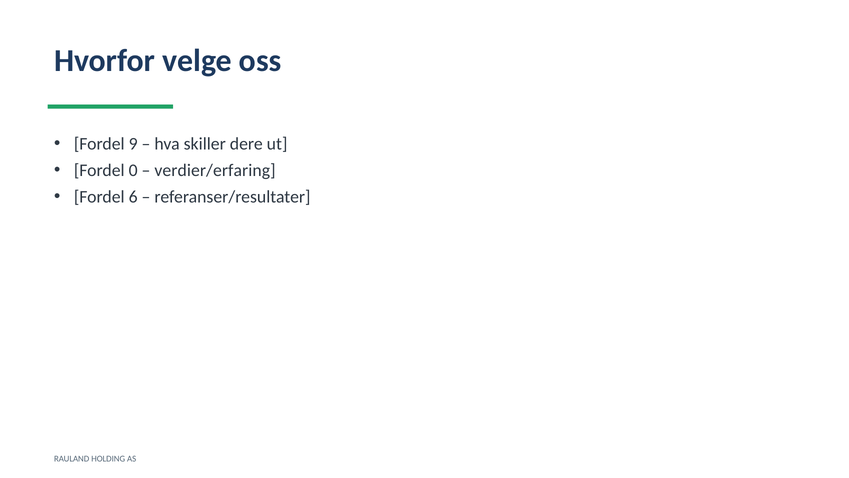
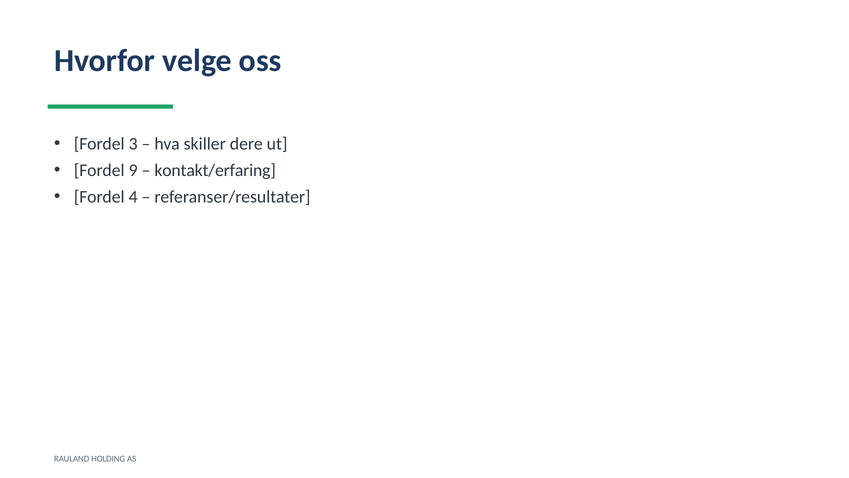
9: 9 -> 3 (133, 144)
0: 0 -> 9 (133, 170)
verdier/erfaring: verdier/erfaring -> kontakt/erfaring (215, 170)
6: 6 -> 4 (133, 197)
